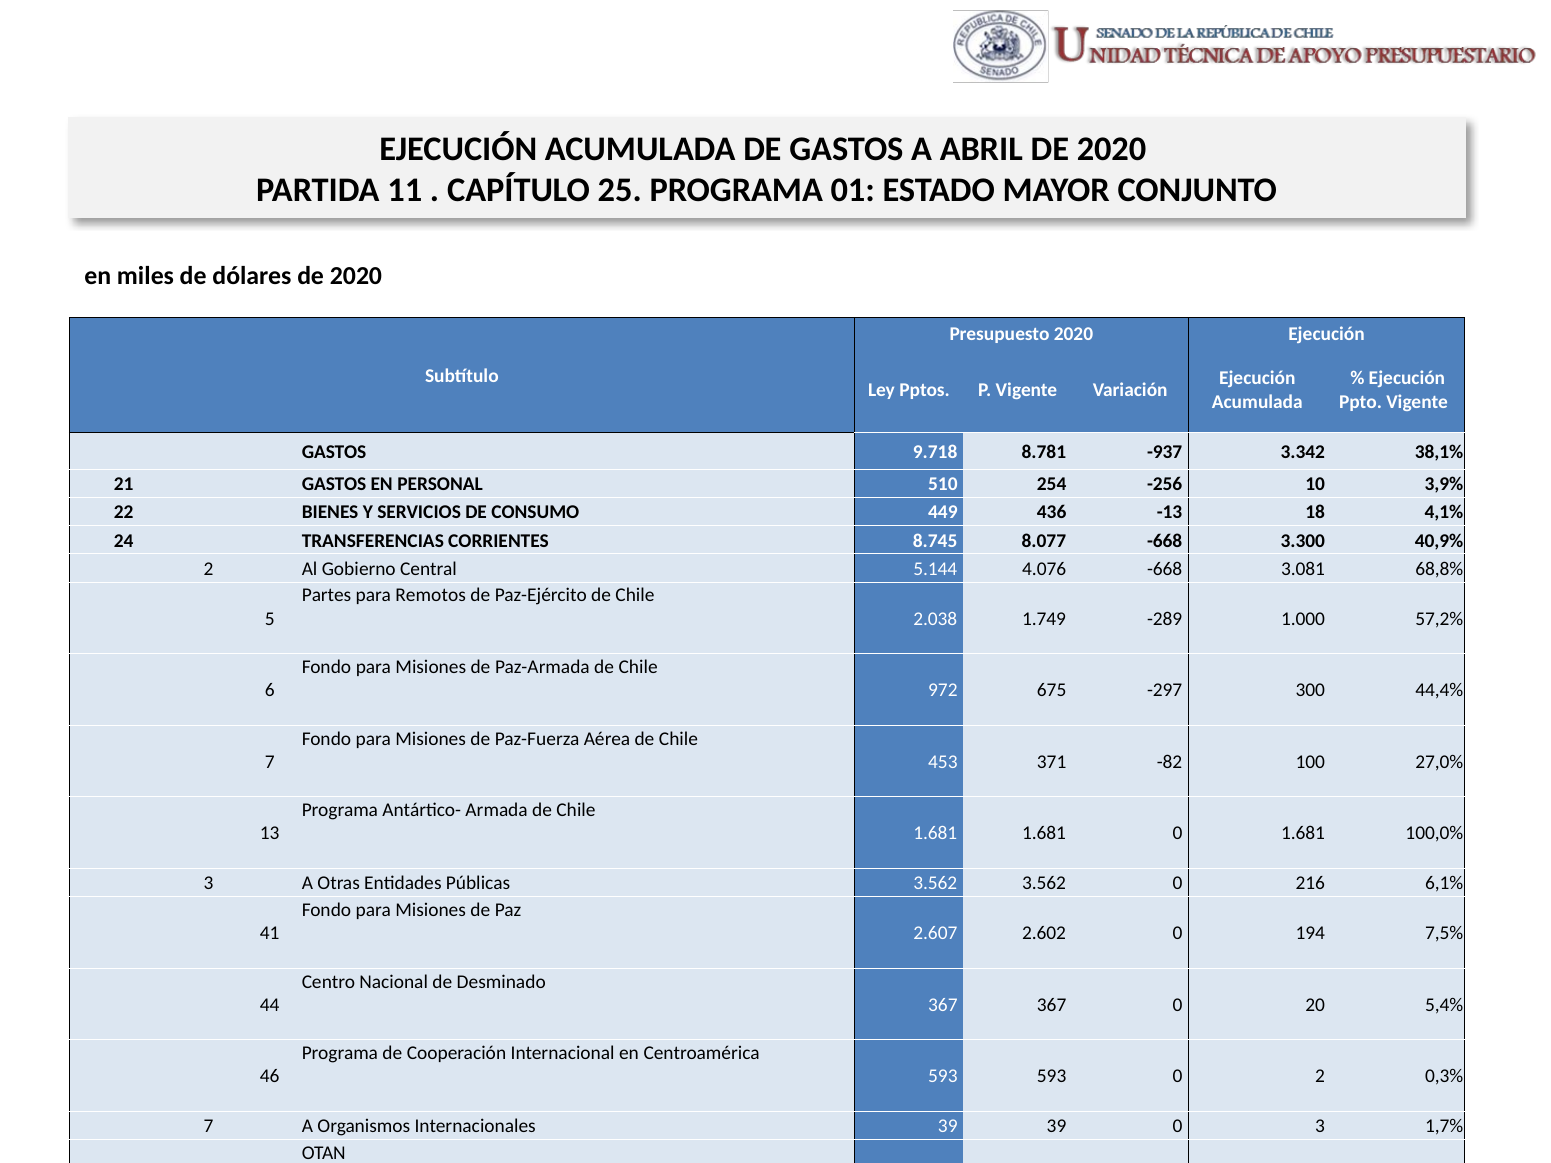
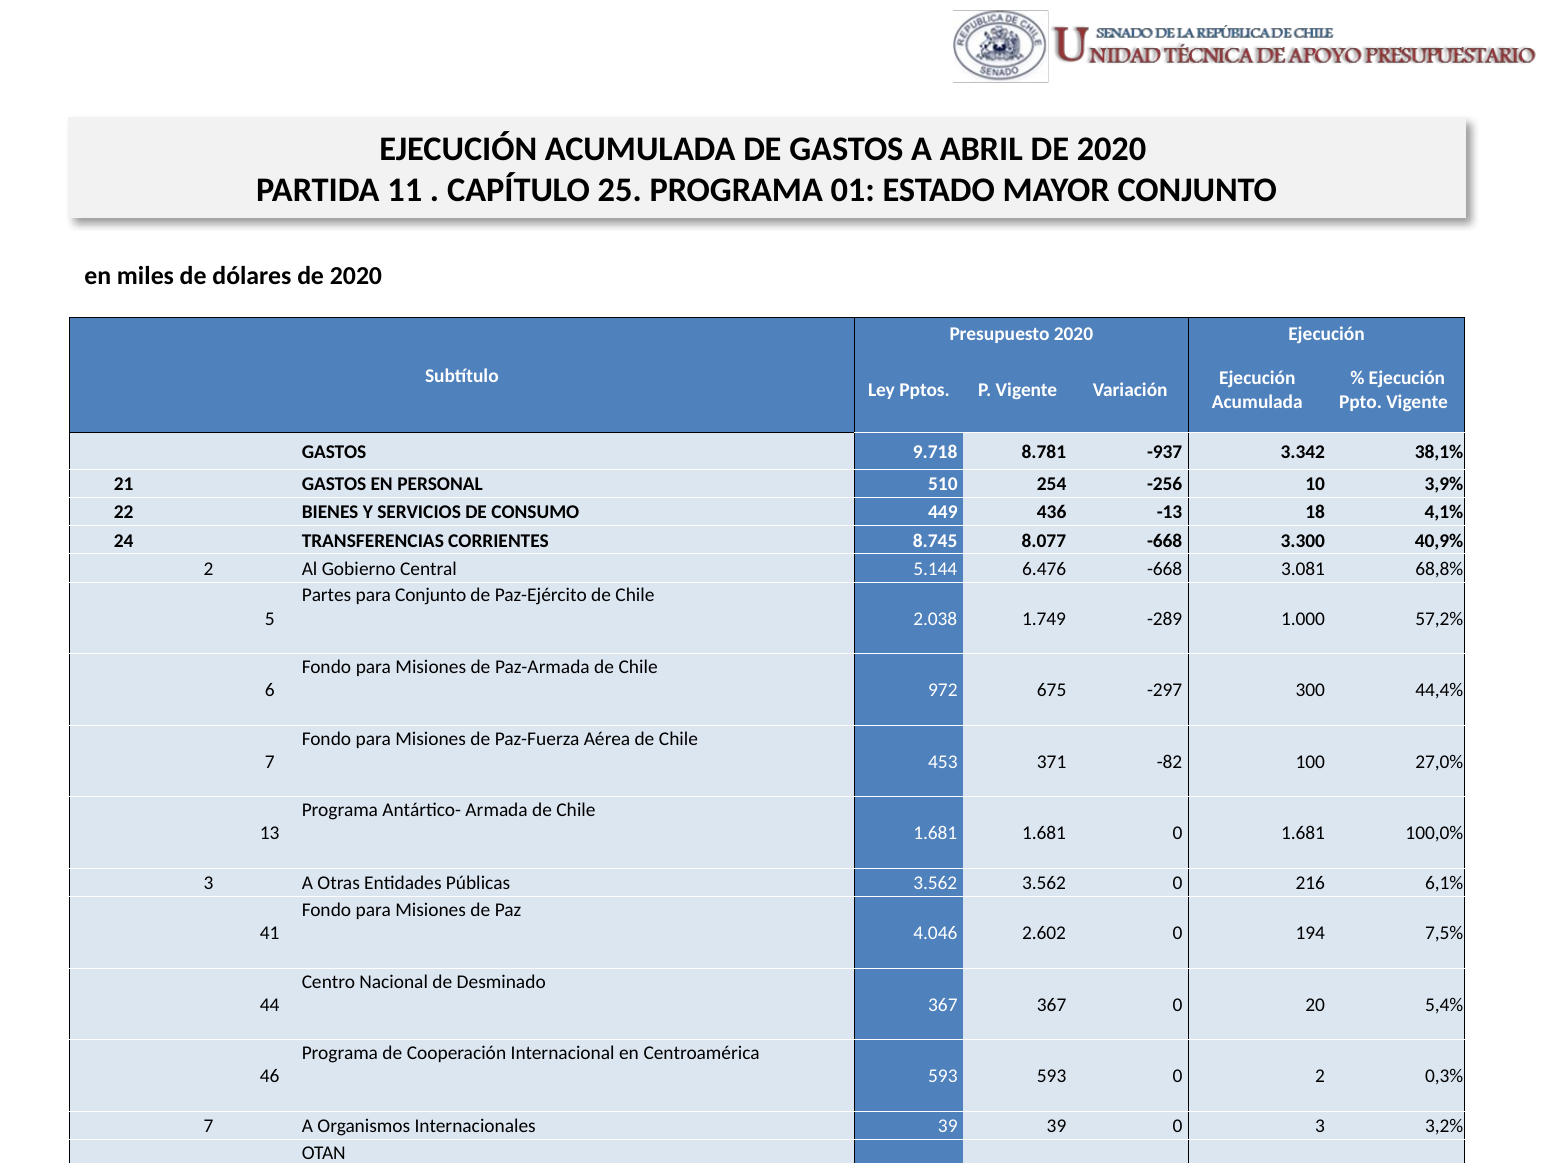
4.076: 4.076 -> 6.476 (1044, 569)
para Remotos: Remotos -> Conjunto (431, 596)
2.607: 2.607 -> 4.046 (935, 934)
1,7%: 1,7% -> 3,2% (1444, 1127)
